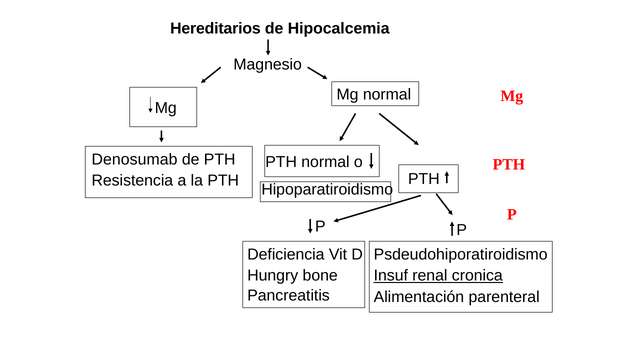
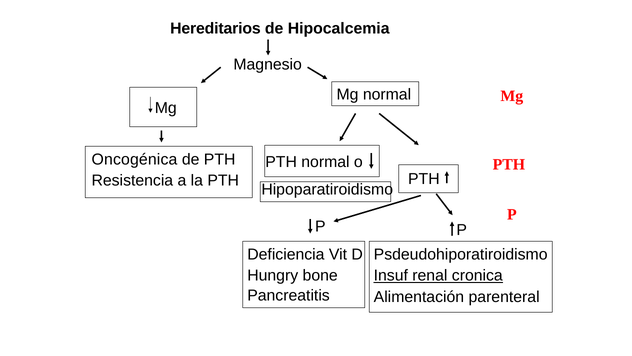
Denosumab: Denosumab -> Oncogénica (134, 159)
